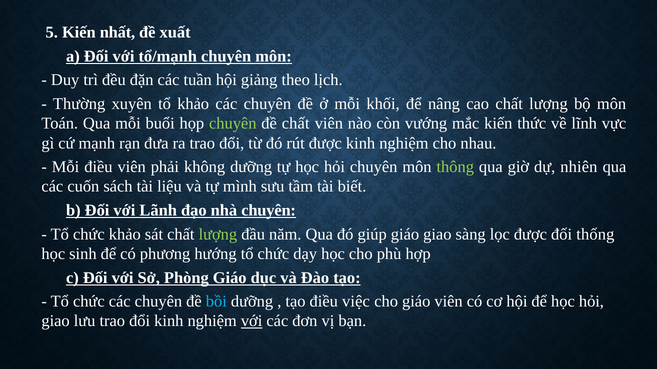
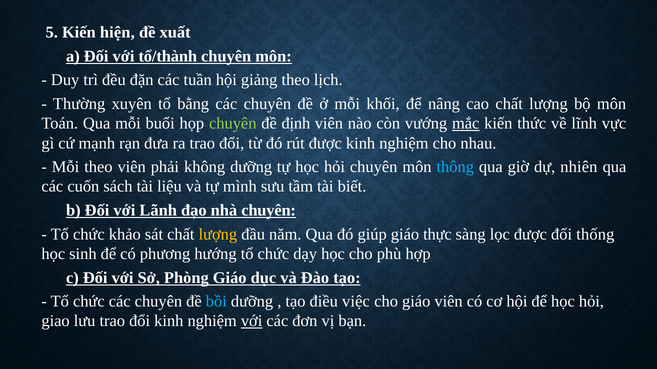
nhất: nhất -> hiện (117, 32)
tổ/mạnh: tổ/mạnh -> tổ/thành (168, 56)
tổ khảo: khảo -> bằng (193, 104)
đề chất: chất -> định (296, 124)
mắc underline: none -> present (466, 124)
Mỗi điều: điều -> theo (98, 167)
thông colour: light green -> light blue (455, 167)
lượng colour: light green -> yellow (218, 234)
giáo giao: giao -> thực (437, 234)
